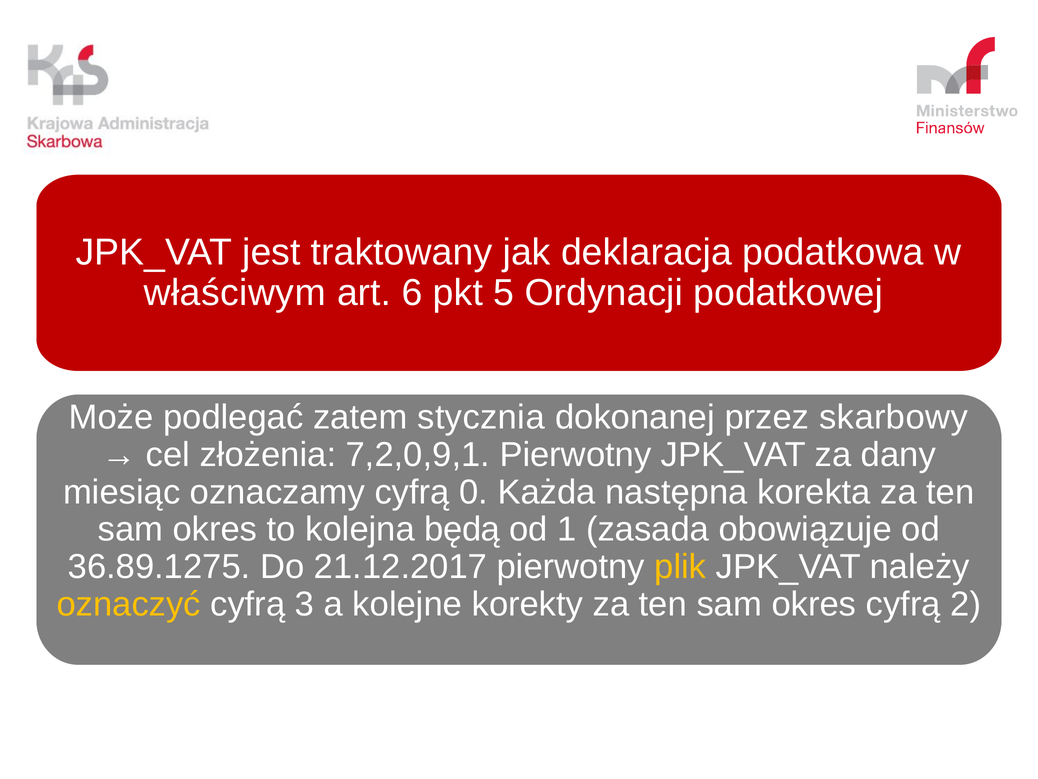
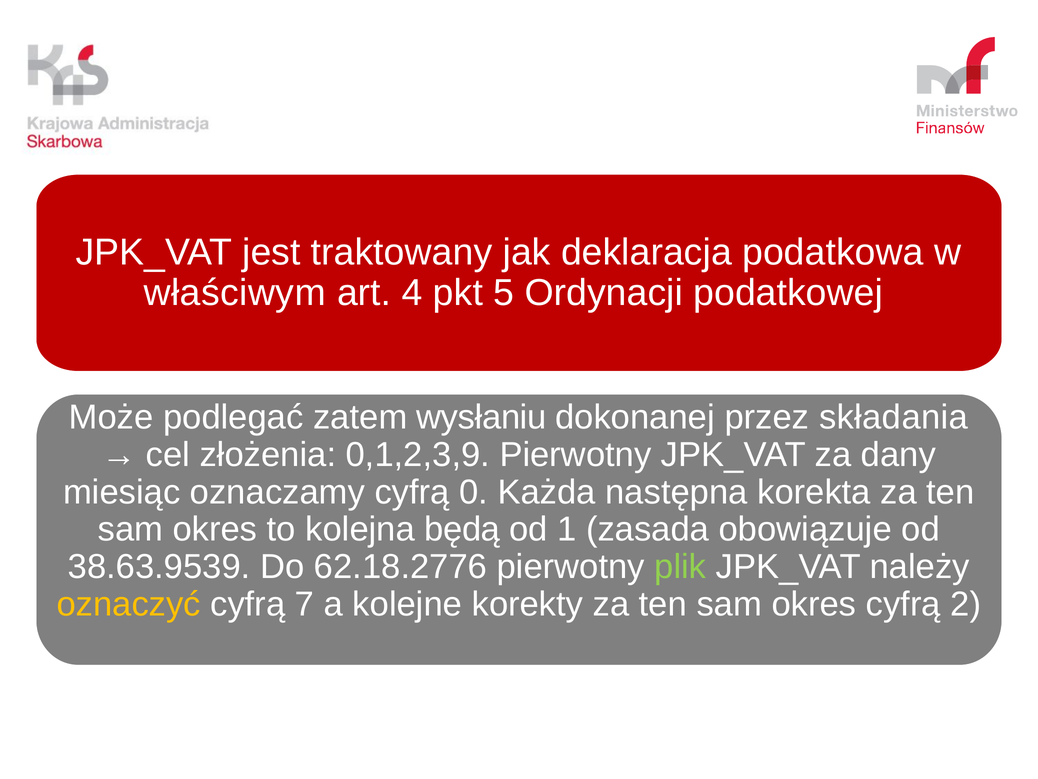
6: 6 -> 4 (412, 293)
stycznia: stycznia -> wysłaniu (481, 417)
skarbowy: skarbowy -> składania (894, 417)
7,2,0,9,1: 7,2,0,9,1 -> 0,1,2,3,9 (418, 454)
36.89.1275: 36.89.1275 -> 38.63.9539 (159, 567)
21.12.2017: 21.12.2017 -> 62.18.2776 (401, 567)
plik colour: yellow -> light green (680, 567)
3: 3 -> 7 (305, 604)
